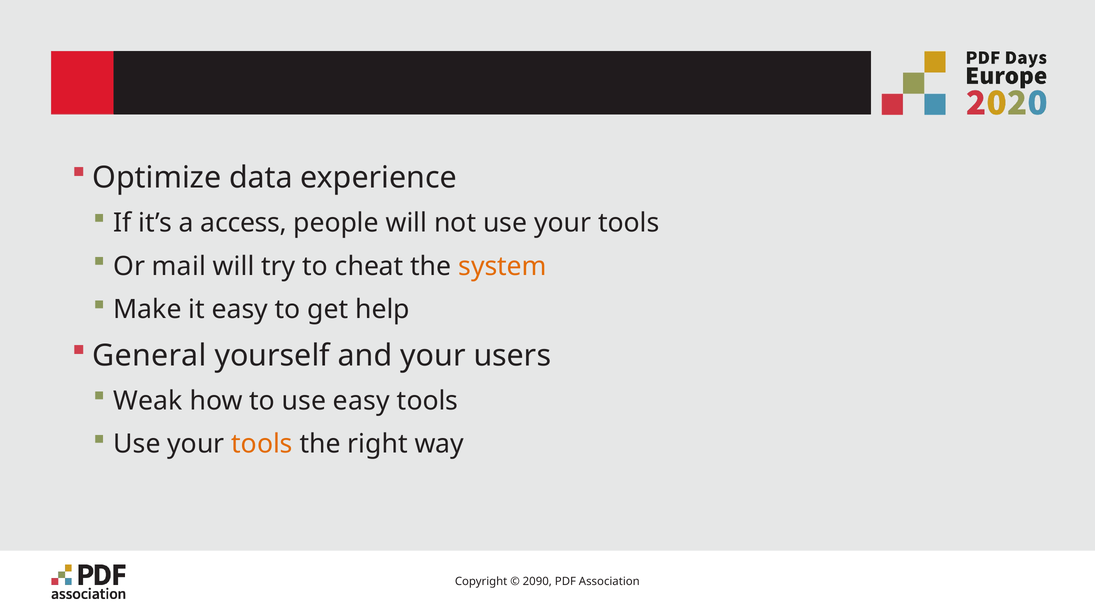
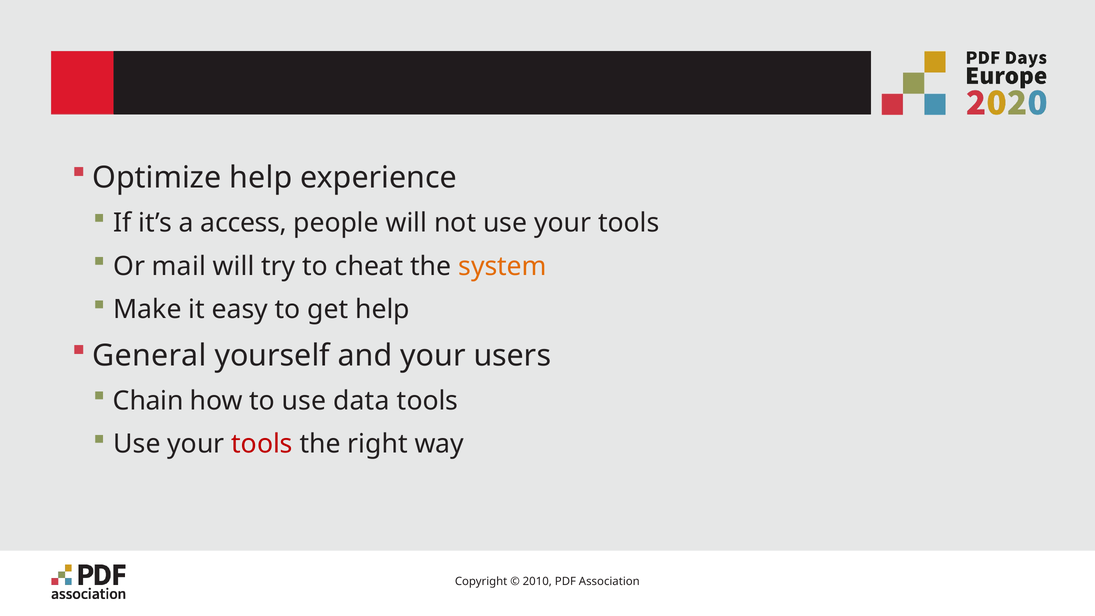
Optimize data: data -> help (261, 178)
Weak: Weak -> Chain (148, 401)
use easy: easy -> data (361, 401)
tools colour: orange -> red (262, 444)
2090: 2090 -> 2010 (537, 582)
